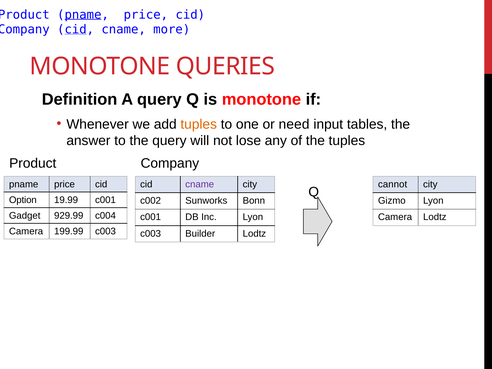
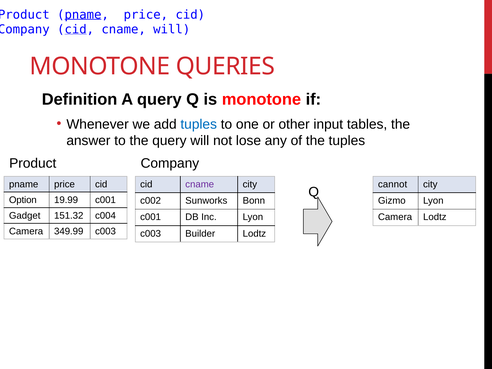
cname more: more -> will (172, 30)
tuples colour: orange -> blue (199, 124)
need: need -> other (294, 124)
929.99: 929.99 -> 151.32 (69, 216)
199.99: 199.99 -> 349.99 (69, 231)
